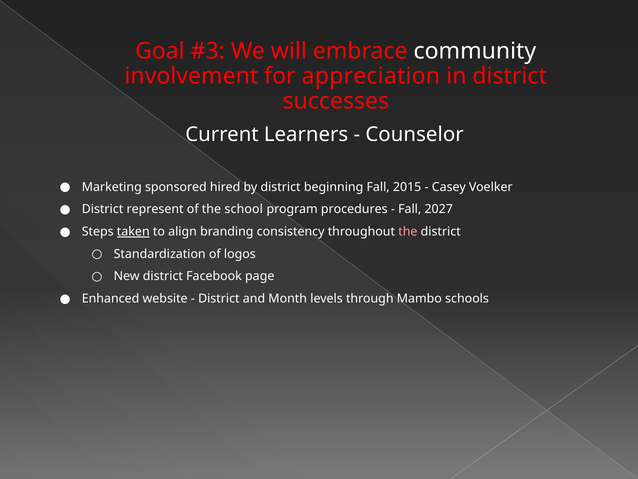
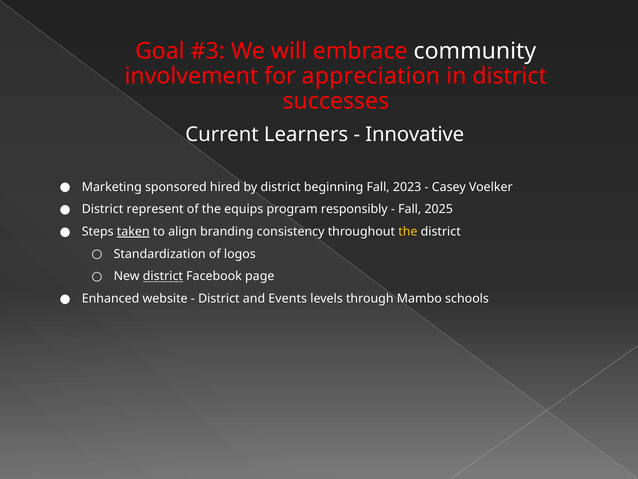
Counselor: Counselor -> Innovative (415, 134)
2015: 2015 -> 2023 (407, 187)
school: school -> equips (244, 209)
procedures: procedures -> responsibly (354, 209)
2027: 2027 -> 2025 (439, 209)
the colour: pink -> yellow (408, 231)
district underline: none -> present (163, 276)
Month: Month -> Events (288, 298)
